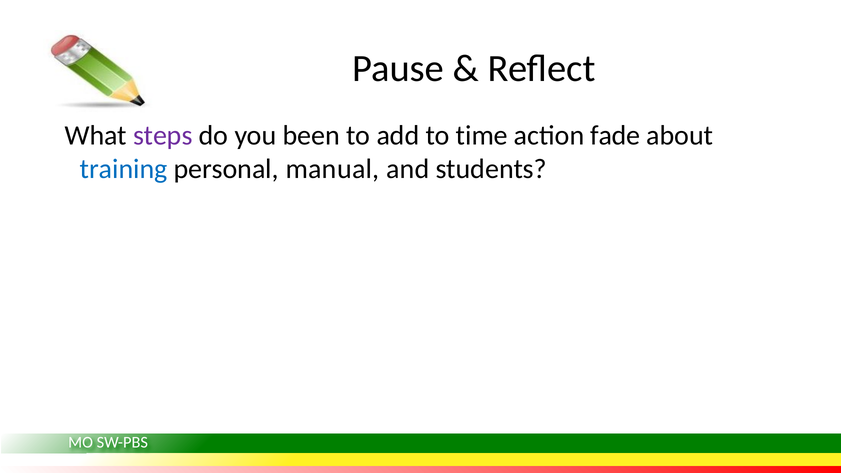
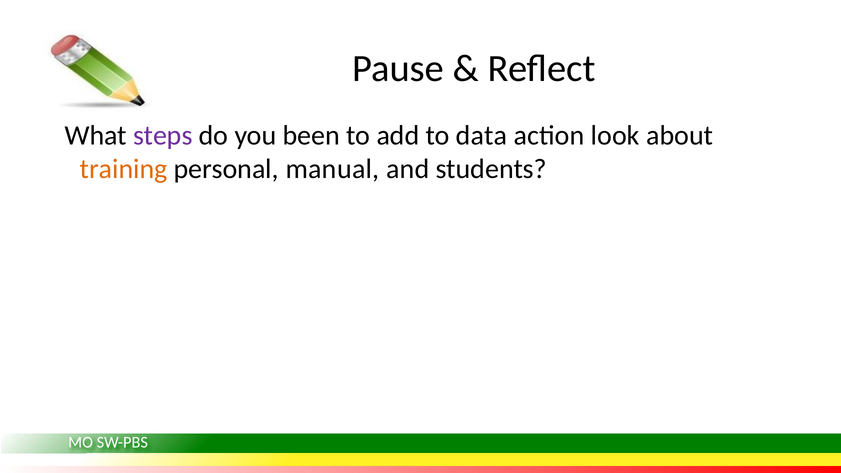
time: time -> data (482, 135)
fade: fade -> look (615, 135)
training colour: blue -> orange (124, 169)
